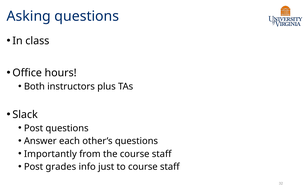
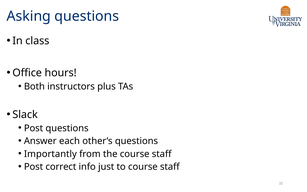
grades: grades -> correct (61, 167)
